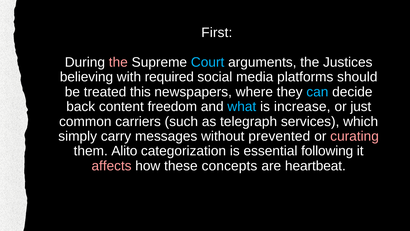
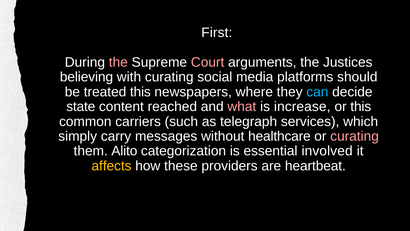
Court colour: light blue -> pink (208, 62)
with required: required -> curating (169, 77)
back: back -> state (81, 107)
freedom: freedom -> reached (172, 107)
what colour: light blue -> pink (242, 107)
or just: just -> this (361, 107)
prevented: prevented -> healthcare (279, 136)
following: following -> involved (327, 151)
affects colour: pink -> yellow (112, 166)
concepts: concepts -> providers (230, 166)
